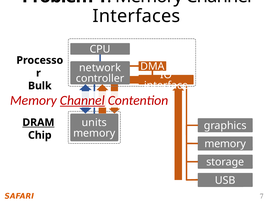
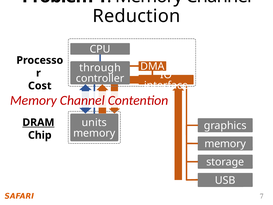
Interfaces: Interfaces -> Reduction (136, 16)
network: network -> through (100, 68)
Bulk: Bulk -> Cost (40, 86)
Channel underline: present -> none (82, 100)
